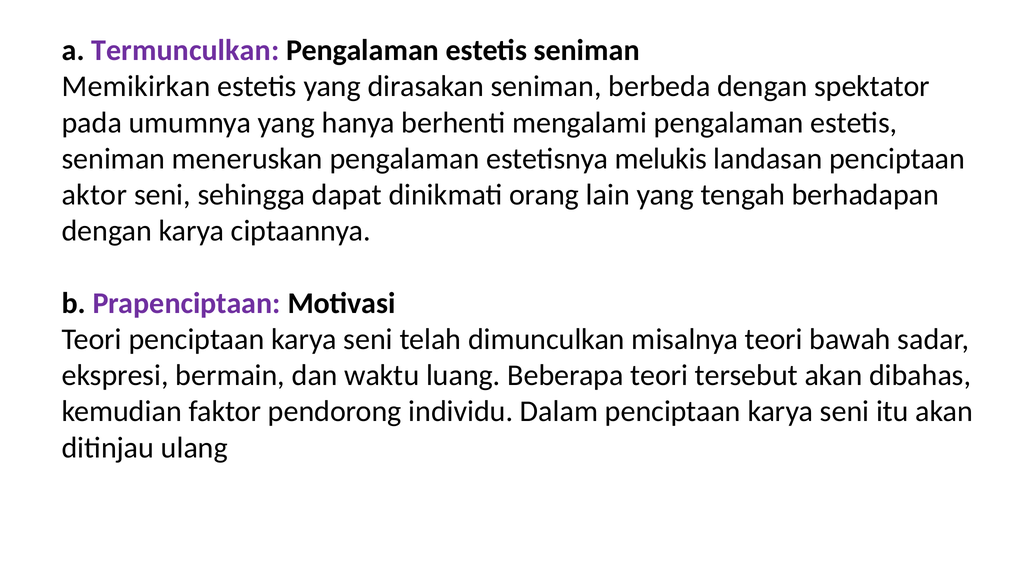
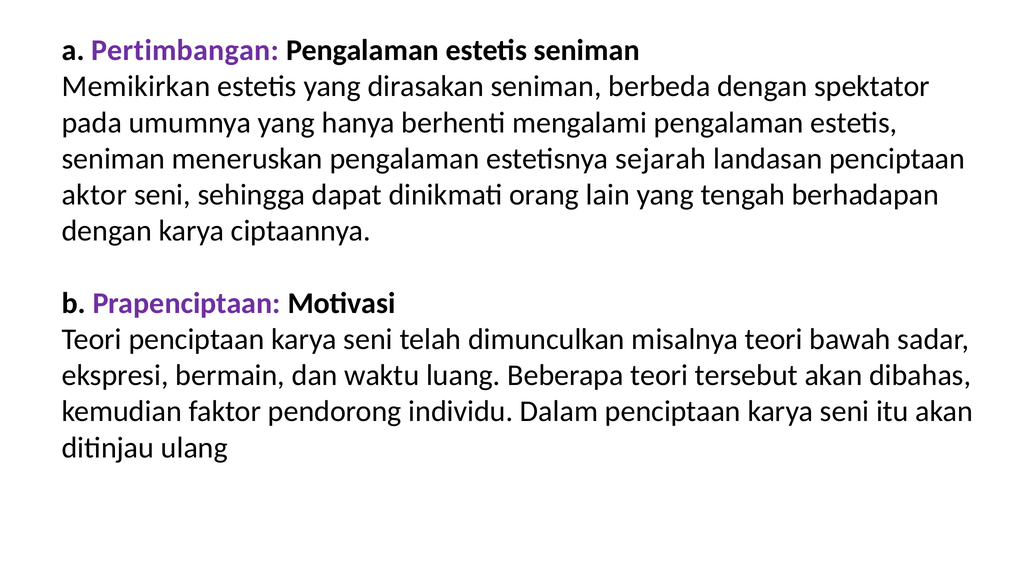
Termunculkan: Termunculkan -> Pertimbangan (185, 50)
melukis: melukis -> sejarah (661, 159)
